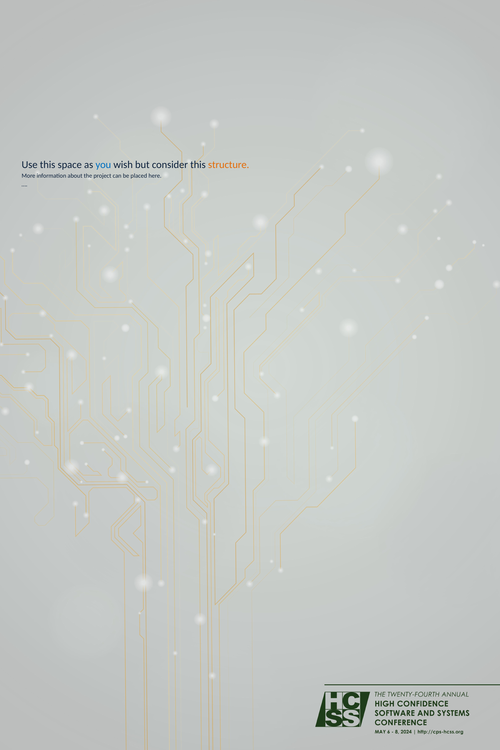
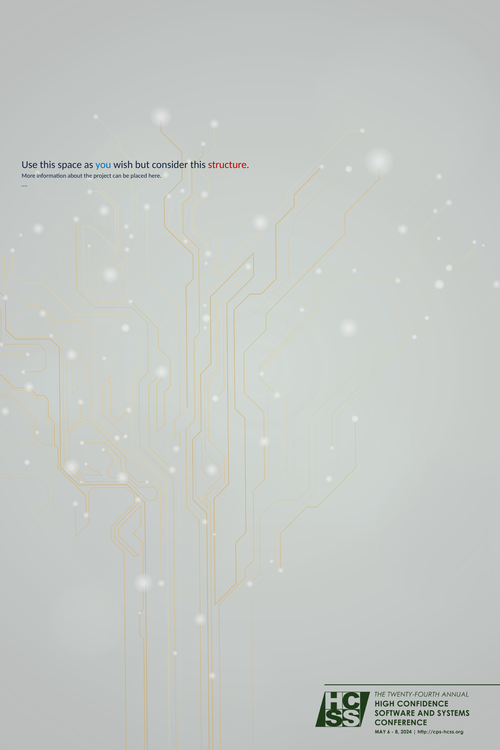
structure colour: orange -> red (229, 165)
